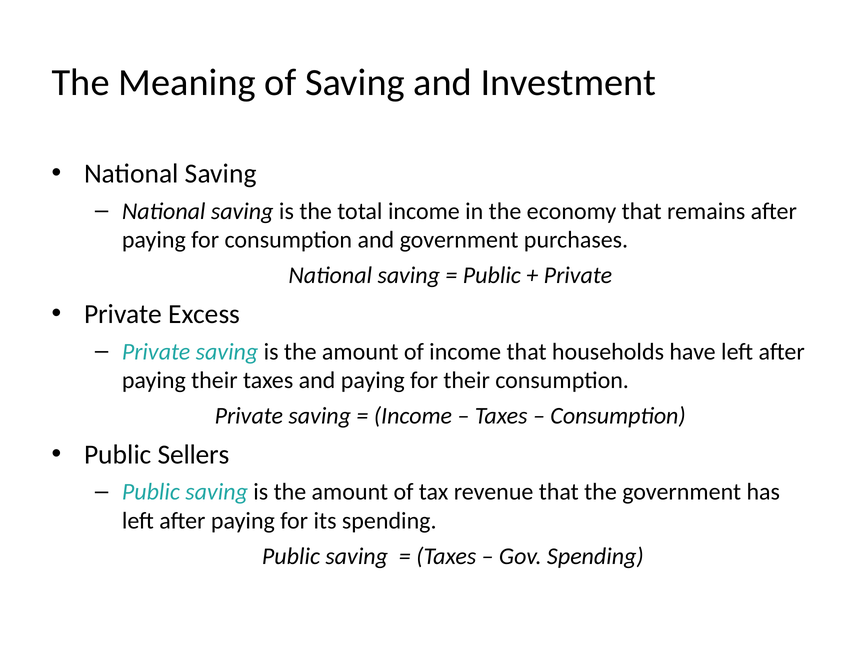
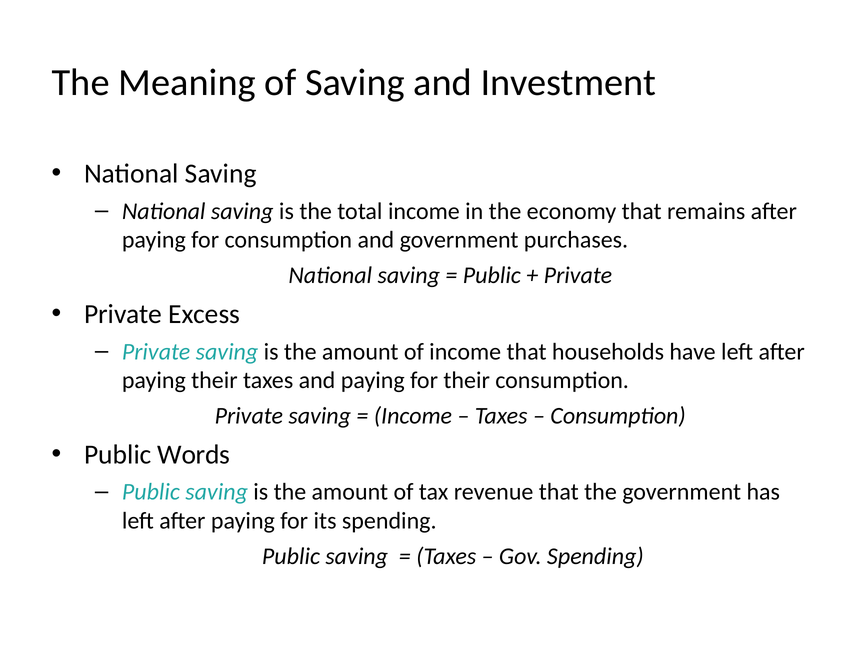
Sellers: Sellers -> Words (194, 455)
